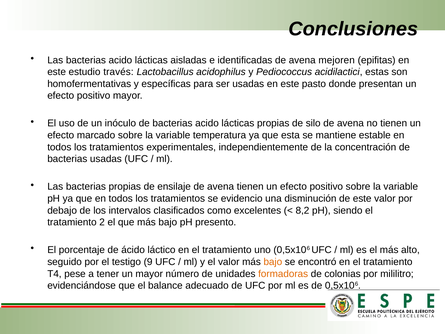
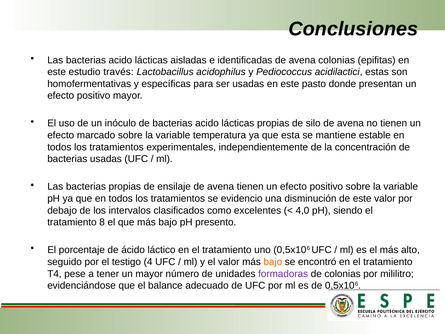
avena mejoren: mejoren -> colonias (337, 60)
8,2: 8,2 -> 4,0 (302, 210)
2: 2 -> 8 (102, 222)
9: 9 -> 4 (148, 262)
formadoras colour: orange -> purple (283, 274)
